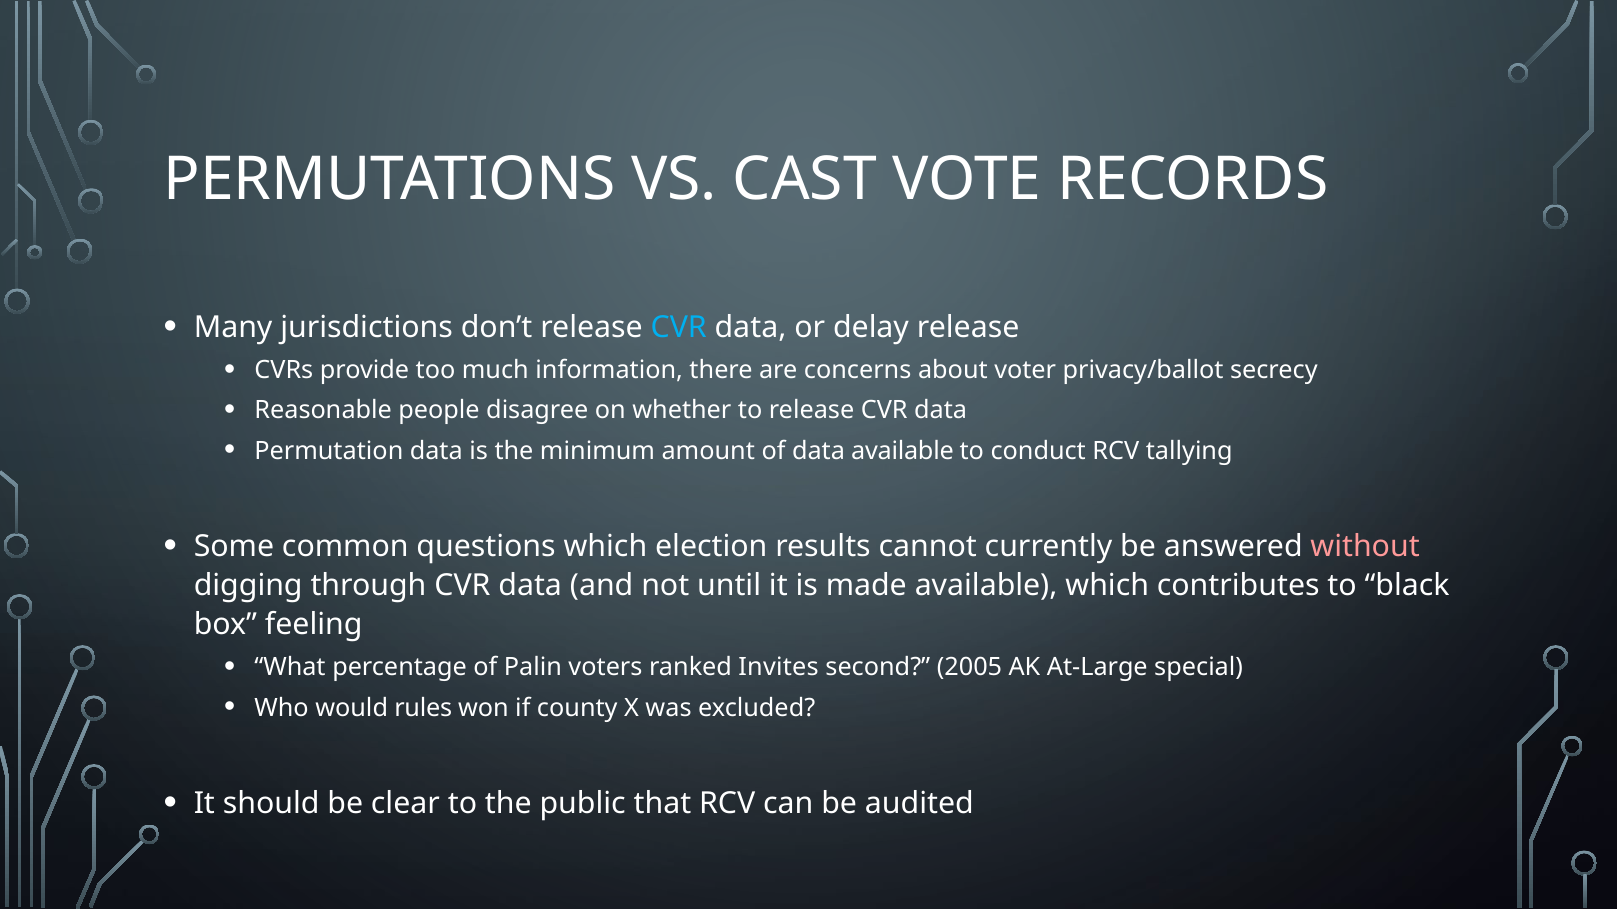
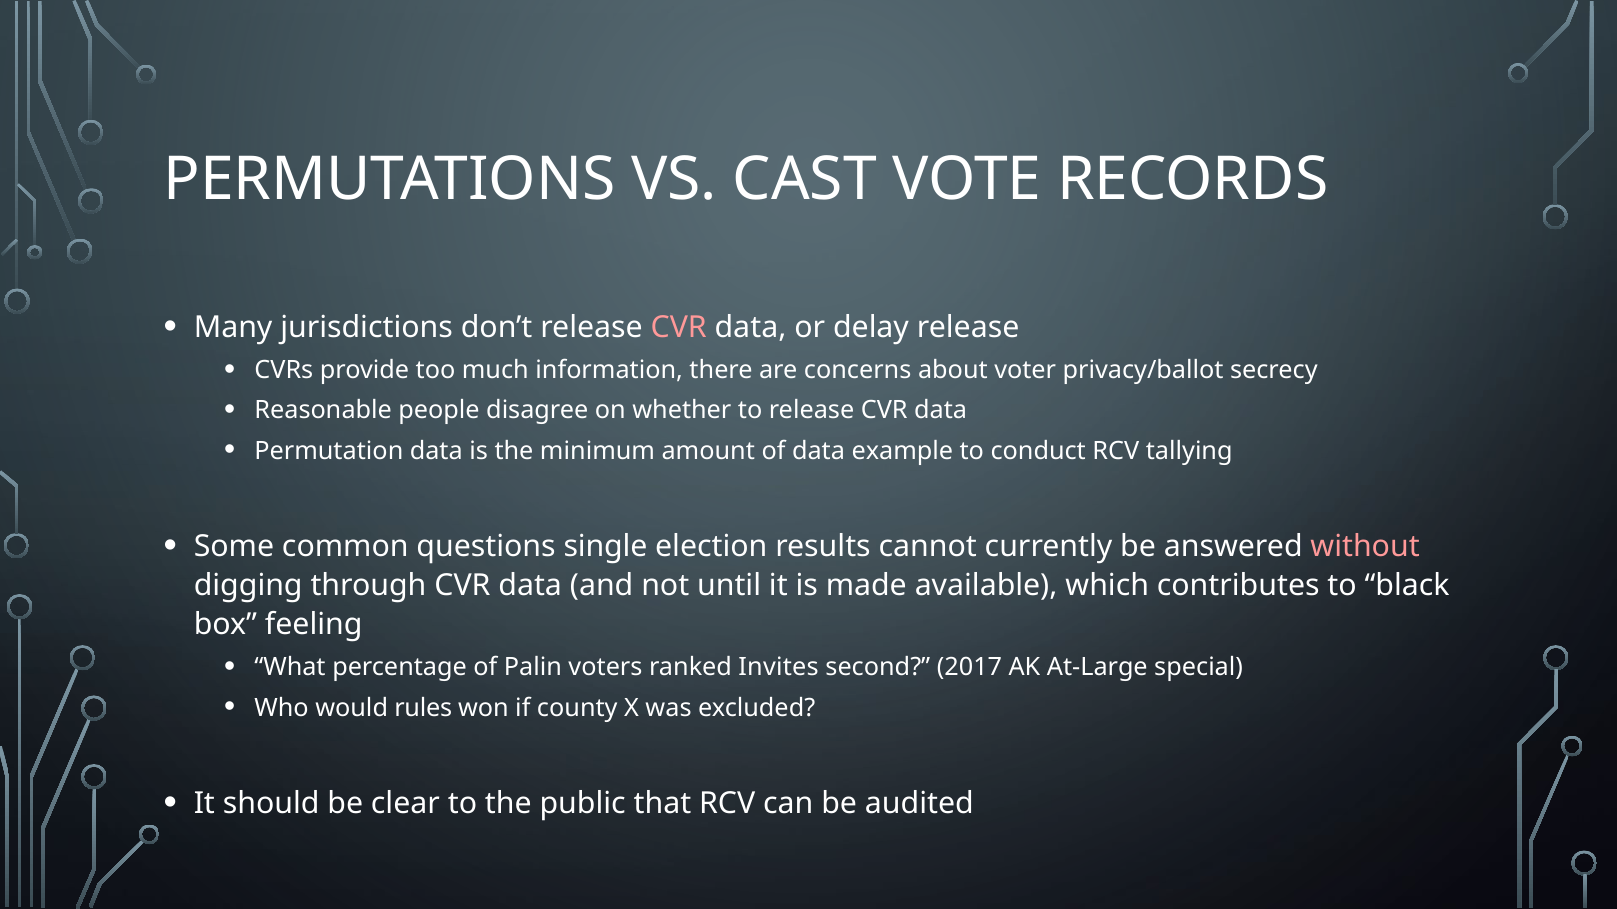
CVR colour: light blue -> pink (679, 328)
data available: available -> example (902, 451)
questions which: which -> single (606, 547)
2005: 2005 -> 2017 (970, 668)
